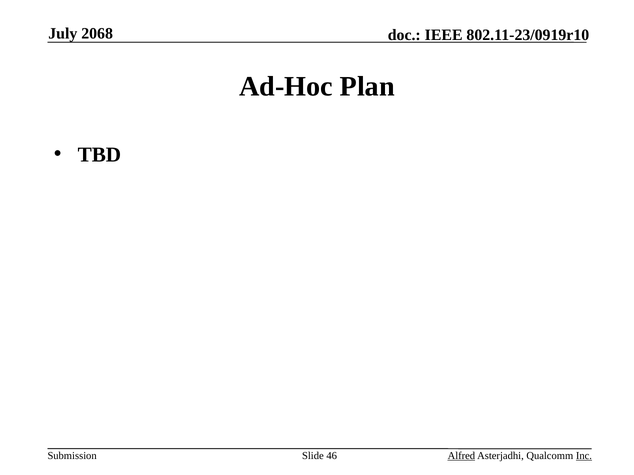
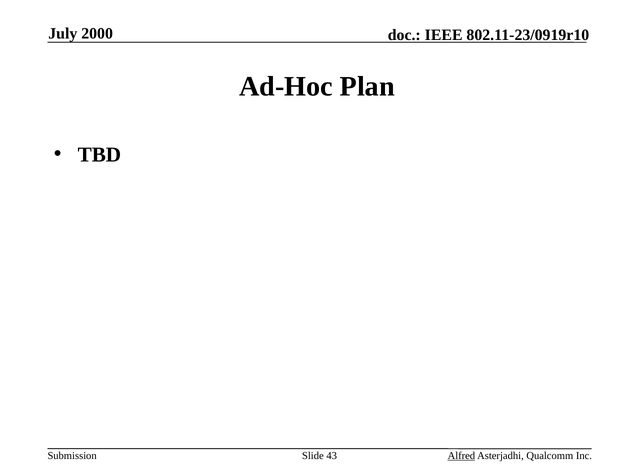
2068: 2068 -> 2000 (97, 34)
46: 46 -> 43 (332, 456)
Inc underline: present -> none (584, 456)
